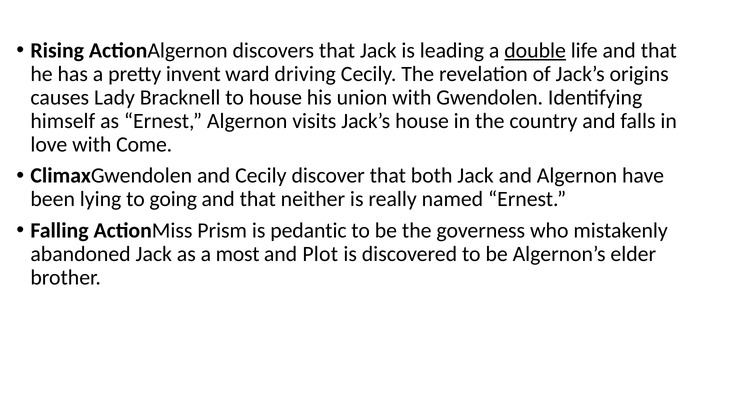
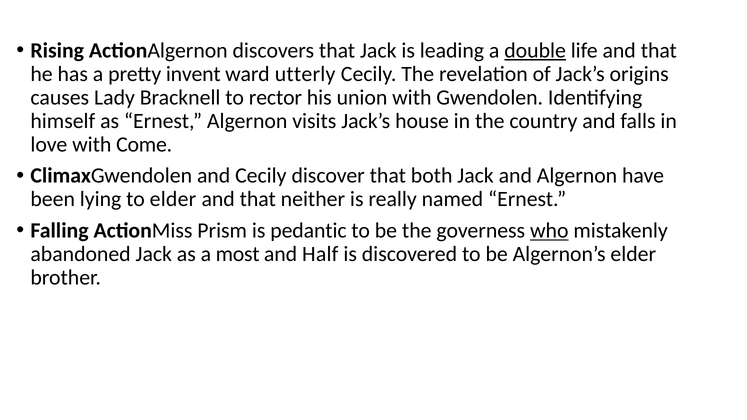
driving: driving -> utterly (305, 74)
to house: house -> rector (275, 97)
to going: going -> elder (173, 199)
who underline: none -> present (549, 231)
Plot: Plot -> Half (320, 254)
